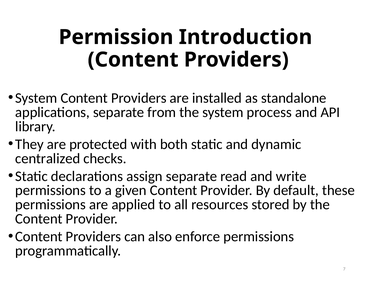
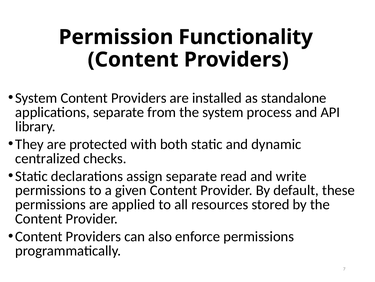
Introduction: Introduction -> Functionality (246, 37)
